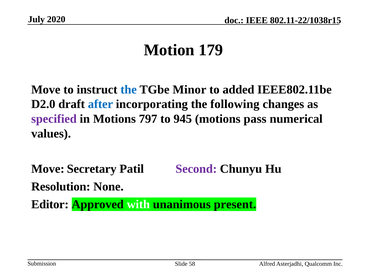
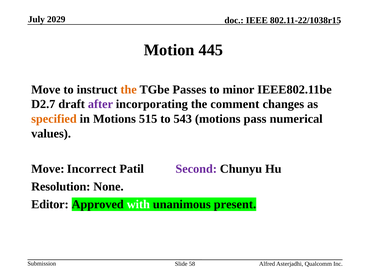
2020: 2020 -> 2029 (56, 19)
179: 179 -> 445 (211, 50)
the colour: blue -> orange (129, 90)
Minor: Minor -> Passes (189, 90)
added: added -> minor (238, 90)
D2.0: D2.0 -> D2.7 (43, 104)
after colour: blue -> purple (100, 104)
following: following -> comment (235, 104)
specified colour: purple -> orange (54, 119)
797: 797 -> 515 (148, 119)
945: 945 -> 543 (183, 119)
Secretary: Secretary -> Incorrect (92, 169)
